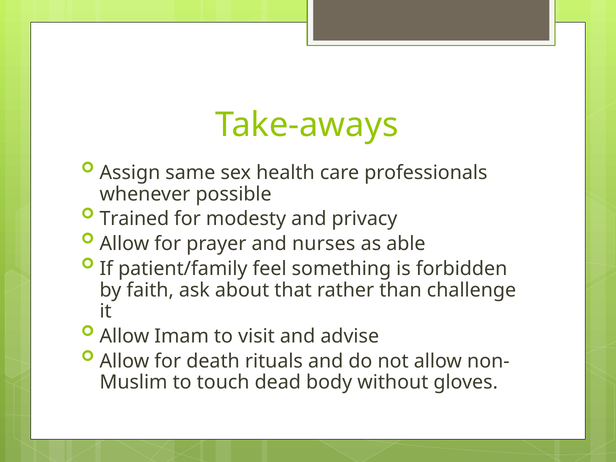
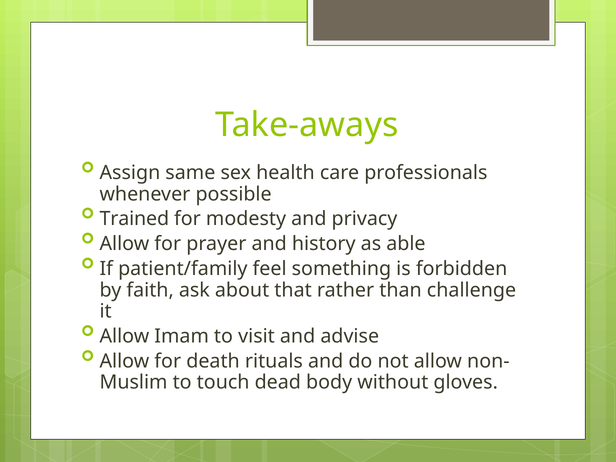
nurses: nurses -> history (324, 244)
